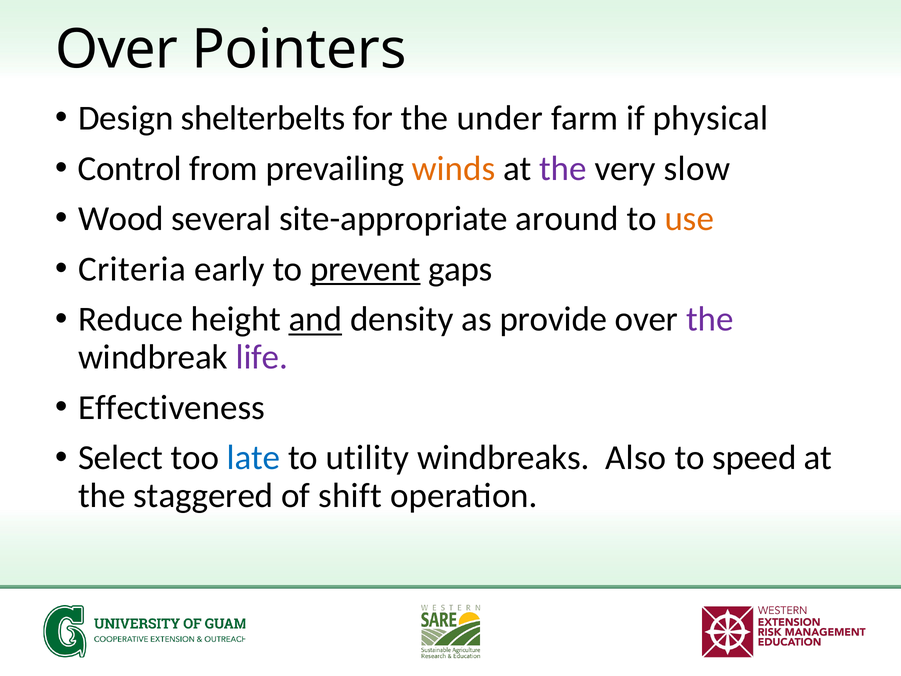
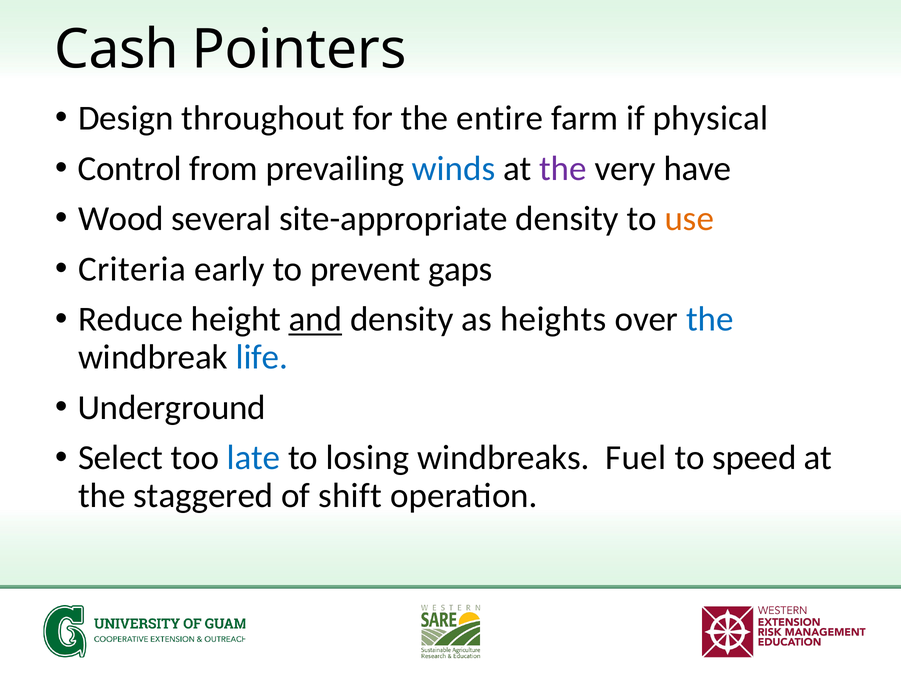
Over: Over -> Cash (117, 50)
shelterbelts: shelterbelts -> throughout (263, 118)
under: under -> entire (500, 118)
winds colour: orange -> blue (454, 168)
slow: slow -> have (697, 168)
site-appropriate around: around -> density (567, 219)
prevent underline: present -> none (365, 269)
provide: provide -> heights (553, 319)
the colour: purple -> blue (710, 319)
life colour: purple -> blue (262, 357)
Effectiveness: Effectiveness -> Underground (172, 407)
utility: utility -> losing (368, 458)
Also: Also -> Fuel (636, 458)
